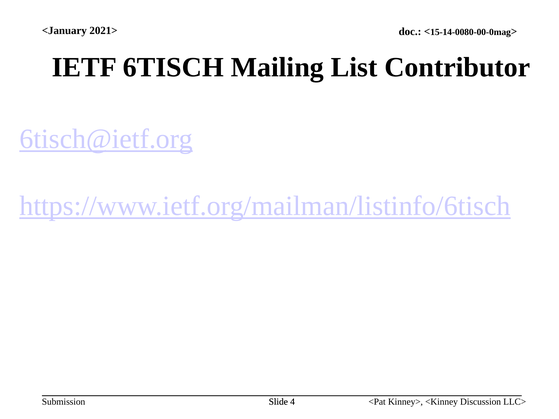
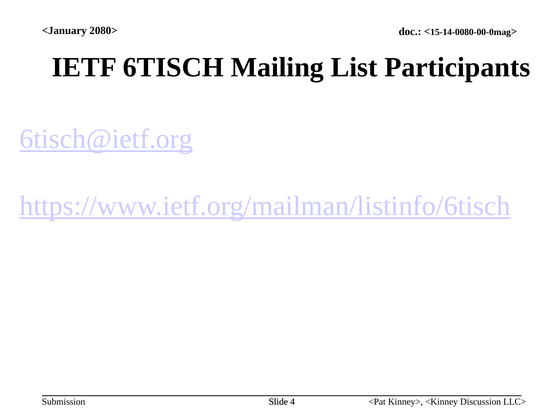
2021>: 2021> -> 2080> (103, 31)
Contributor: Contributor -> Participants (457, 67)
